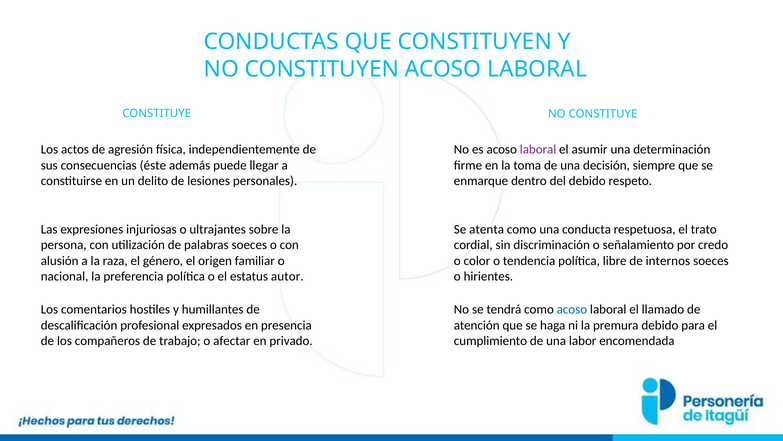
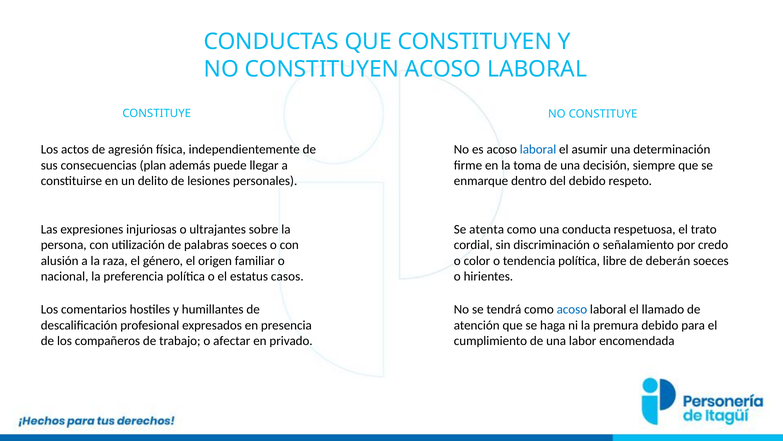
laboral colour: purple -> blue (538, 149)
éste: éste -> plan (153, 165)
internos: internos -> deberán (668, 260)
autor: autor -> casos (287, 276)
